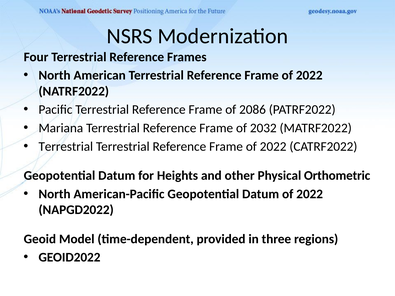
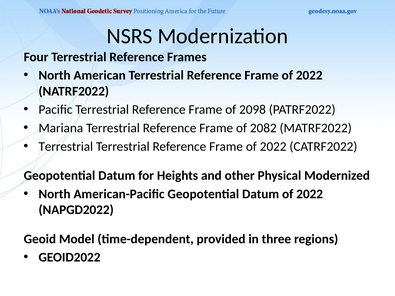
2086: 2086 -> 2098 (253, 110)
2032: 2032 -> 2082 (263, 128)
Orthometric: Orthometric -> Modernized (337, 176)
